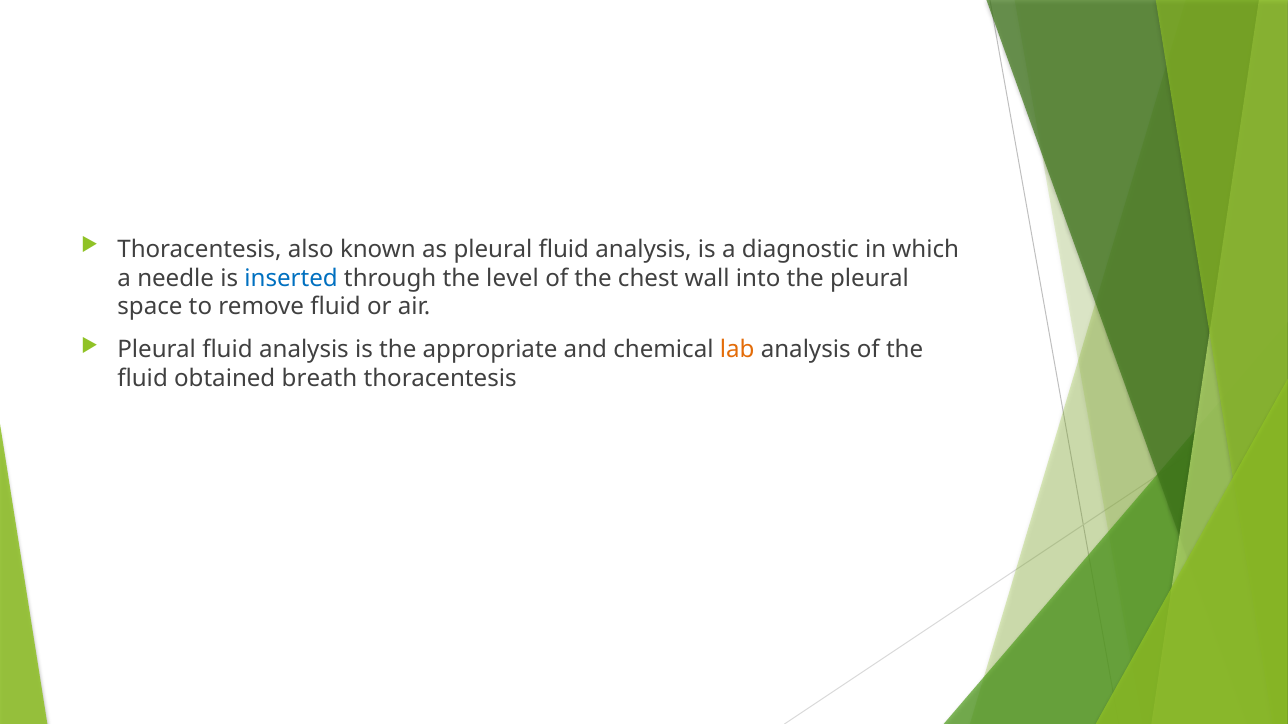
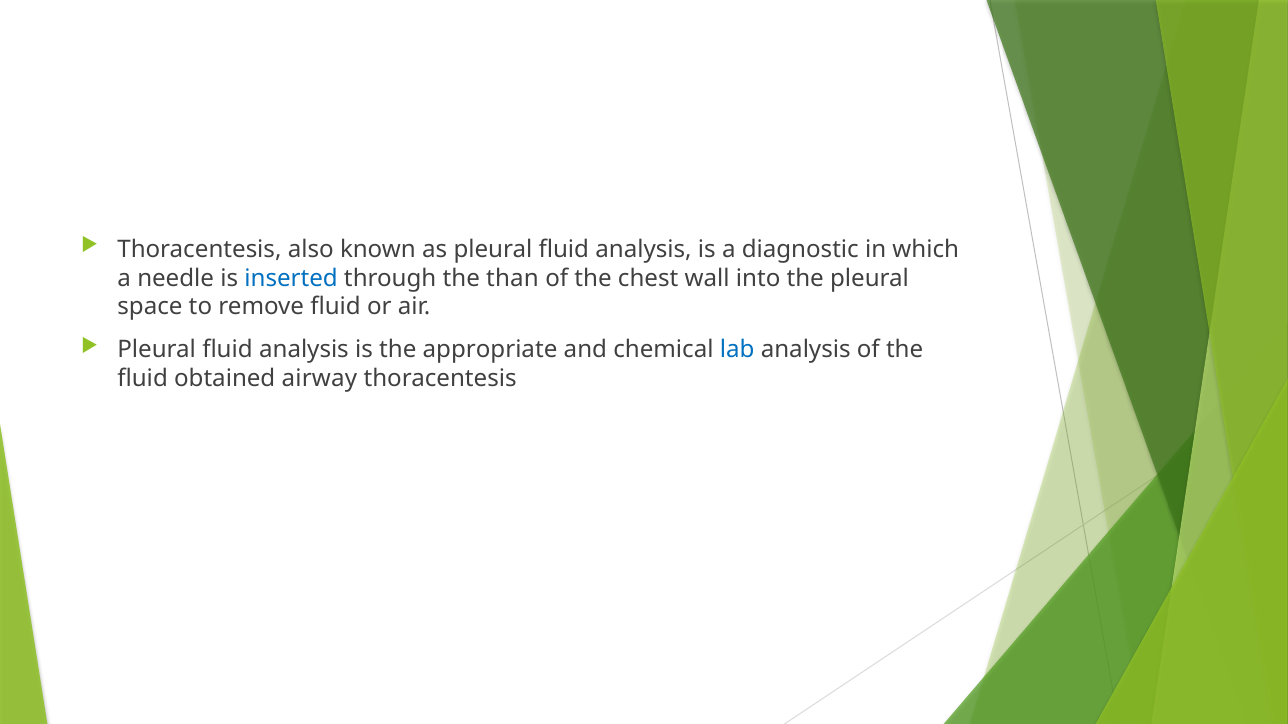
level: level -> than (513, 278)
lab colour: orange -> blue (737, 350)
breath: breath -> airway (319, 379)
